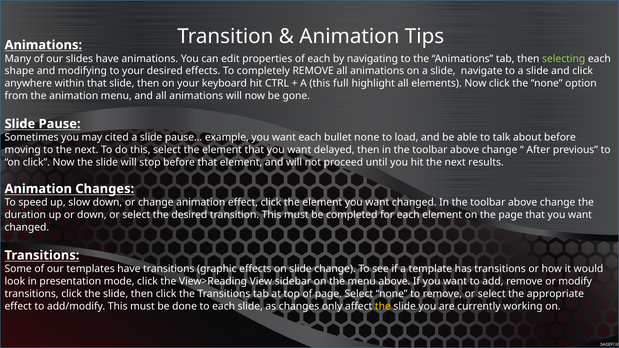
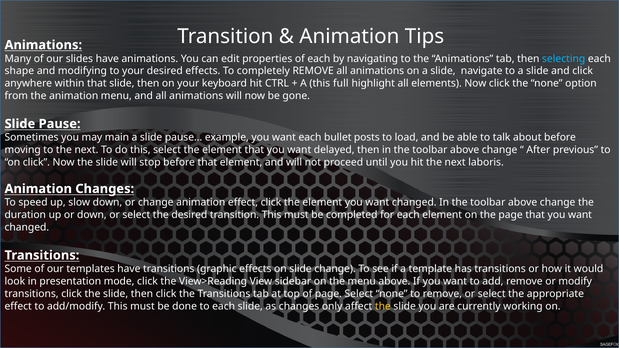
selecting colour: light green -> light blue (564, 59)
cited: cited -> main (117, 138)
bullet none: none -> posts (367, 138)
results: results -> laboris (486, 162)
